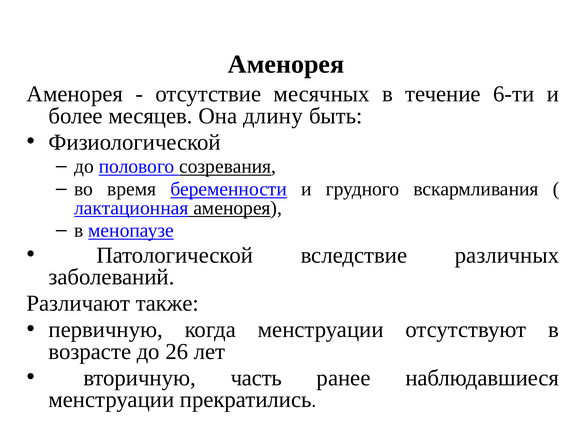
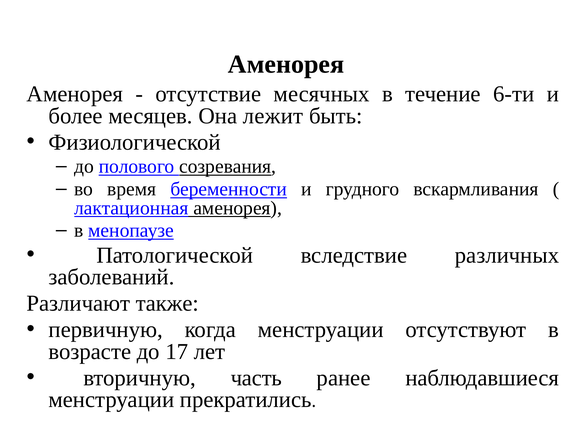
длину: длину -> лежит (273, 116)
26: 26 -> 17 (177, 352)
